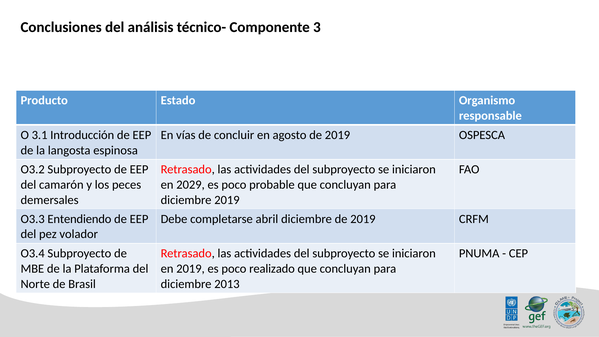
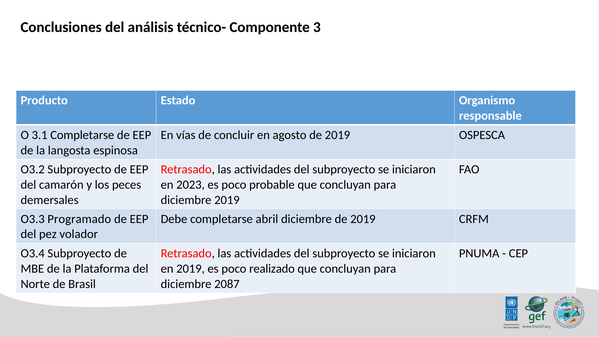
3.1 Introducción: Introducción -> Completarse (82, 135)
2029: 2029 -> 2023 (190, 185)
Entendiendo: Entendiendo -> Programado (79, 219)
2013: 2013 -> 2087 (227, 284)
